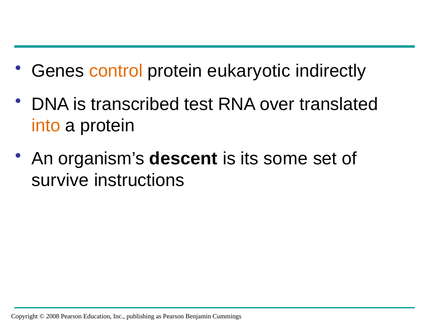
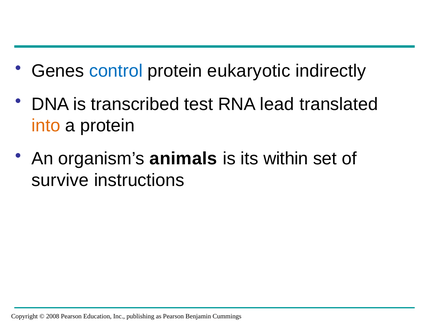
control colour: orange -> blue (116, 71)
over: over -> lead (277, 104)
descent: descent -> animals (183, 159)
some: some -> within (286, 159)
